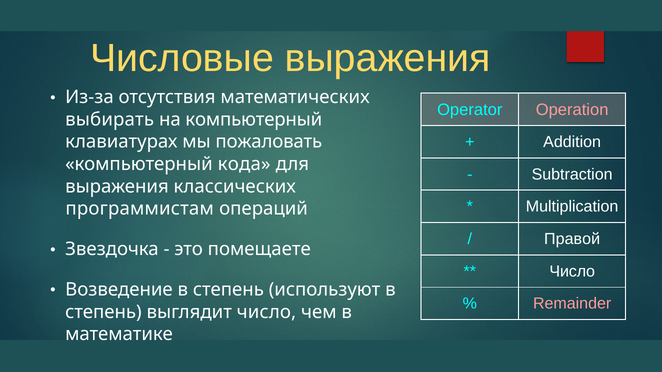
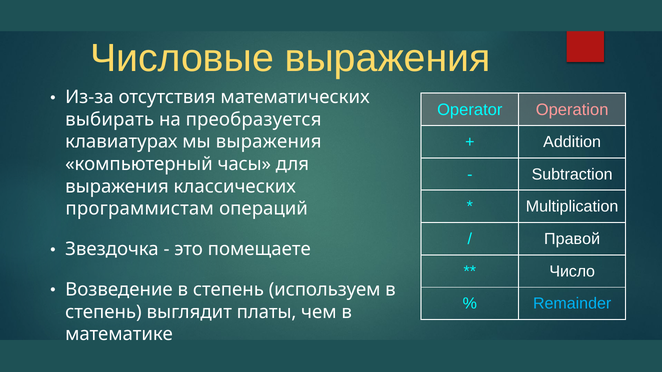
на компьютерный: компьютерный -> преобразуется (254, 120)
мы пожаловать: пожаловать -> выражения (269, 142)
кода: кода -> часы (244, 164)
используют: используют -> используем (325, 290)
Remainder colour: pink -> light blue (572, 304)
выглядит число: число -> платы (267, 312)
